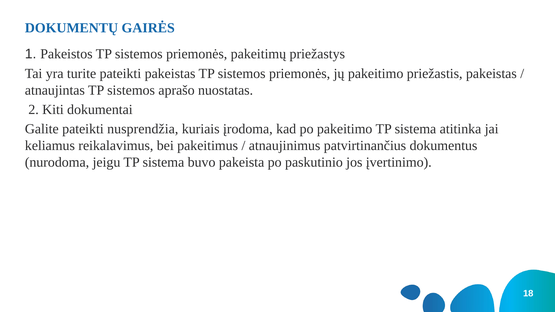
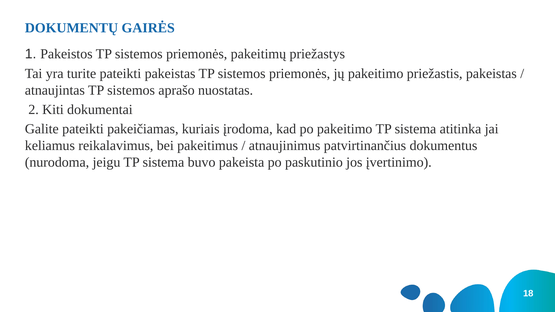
nusprendžia: nusprendžia -> pakeičiamas (143, 129)
